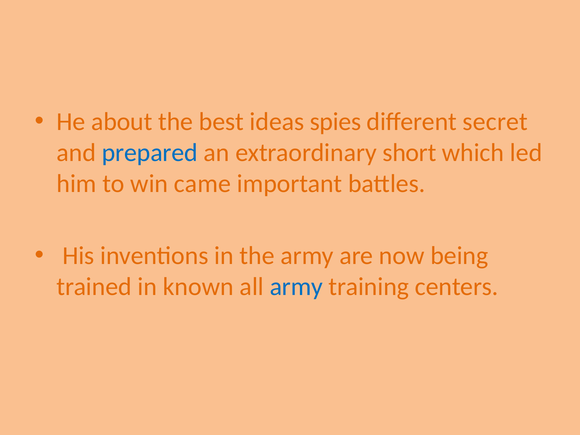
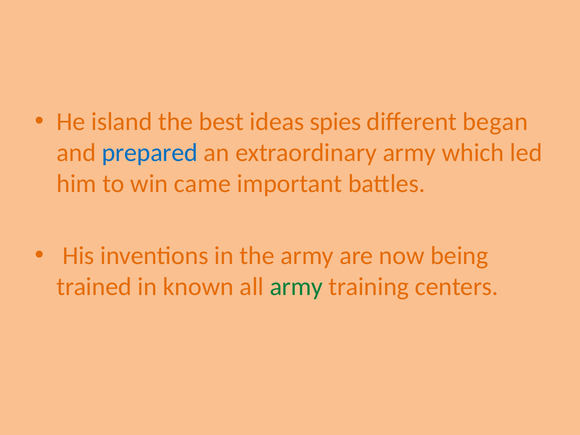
about: about -> island (122, 122)
secret: secret -> began (495, 122)
extraordinary short: short -> army (409, 153)
army colour: blue -> green (296, 287)
